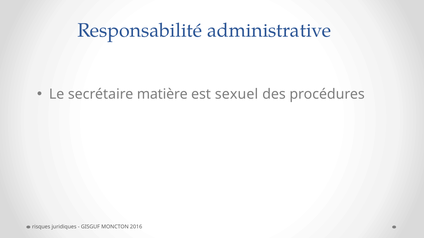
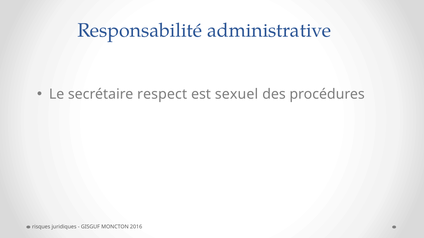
matière: matière -> respect (162, 94)
